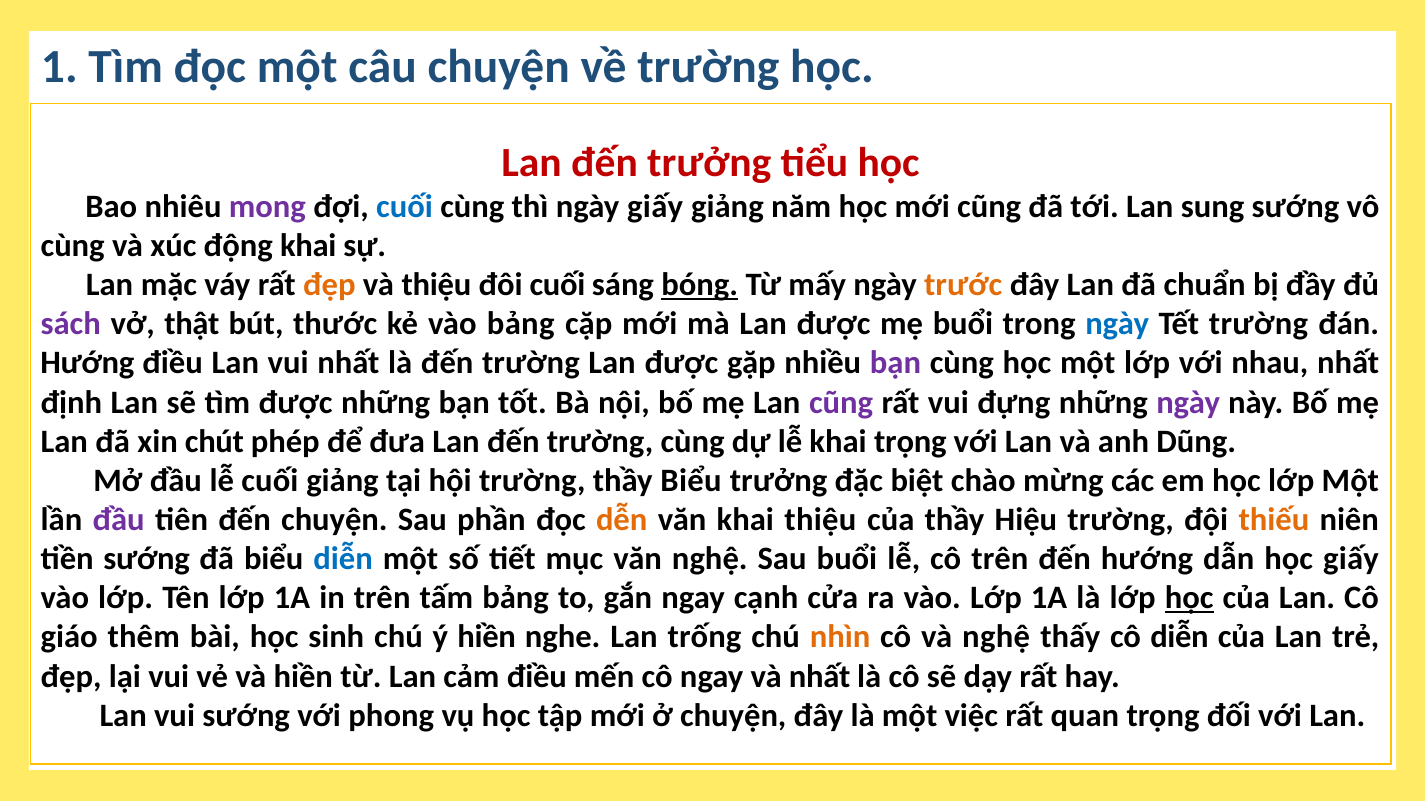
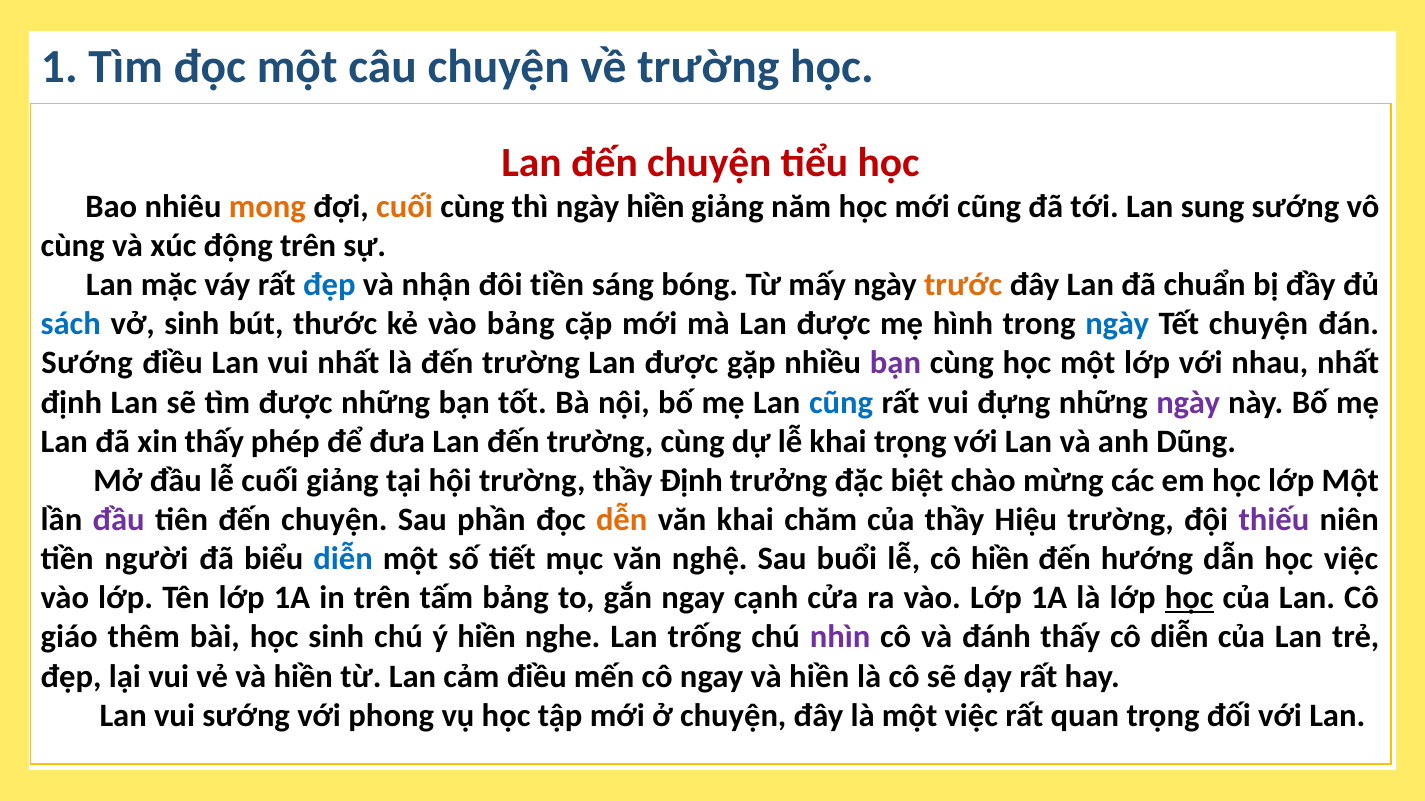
Lan đến trưởng: trưởng -> chuyện (709, 163)
mong colour: purple -> orange (267, 207)
cuối colour: blue -> orange (404, 207)
ngày giấy: giấy -> hiền (655, 207)
động khai: khai -> trên (308, 246)
đẹp colour: orange -> blue (329, 285)
và thiệu: thiệu -> nhận (436, 285)
đôi cuối: cuối -> tiền (557, 285)
bóng underline: present -> none (700, 285)
sách colour: purple -> blue (71, 324)
vở thật: thật -> sinh (192, 324)
mẹ buổi: buổi -> hình (963, 324)
Tết trường: trường -> chuyện (1259, 324)
Hướng: Hướng -> Sướng (87, 363)
cũng colour: purple -> blue (841, 403)
xin chút: chút -> thấy (214, 442)
thầy Biểu: Biểu -> Định (691, 481)
khai thiệu: thiệu -> chăm (821, 520)
thiếu colour: orange -> purple (1274, 520)
tiền sướng: sướng -> người (146, 559)
cô trên: trên -> hiền (1000, 559)
học giấy: giấy -> việc (1351, 559)
nhìn colour: orange -> purple (840, 638)
và nghệ: nghệ -> đánh (996, 638)
ngay và nhất: nhất -> hiền (819, 677)
